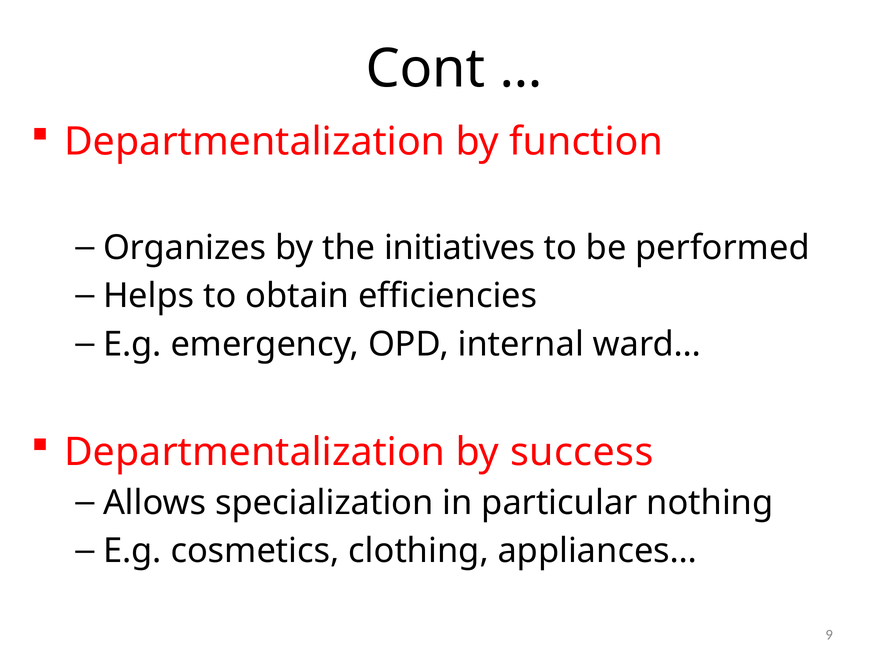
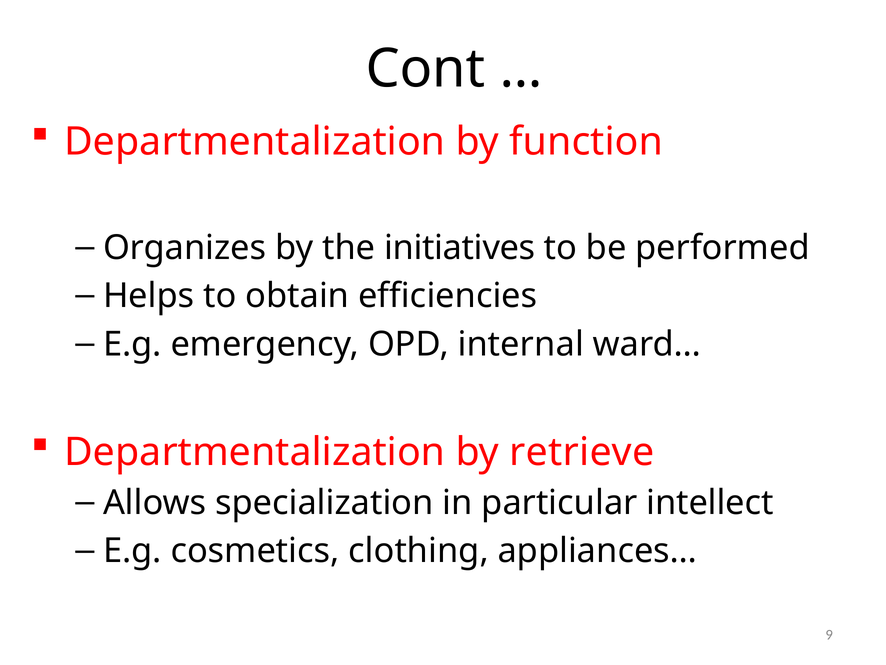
success: success -> retrieve (582, 452)
nothing: nothing -> intellect (710, 502)
